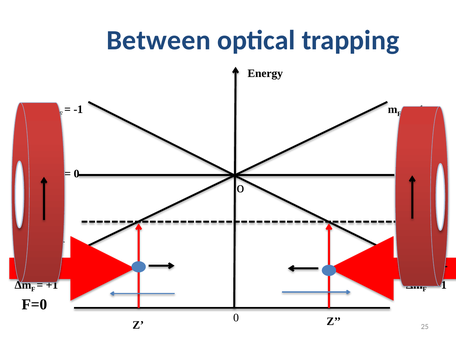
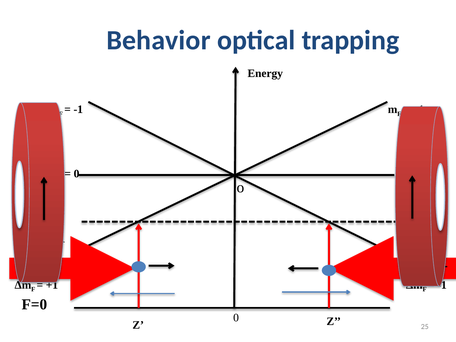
Between: Between -> Behavior (159, 40)
